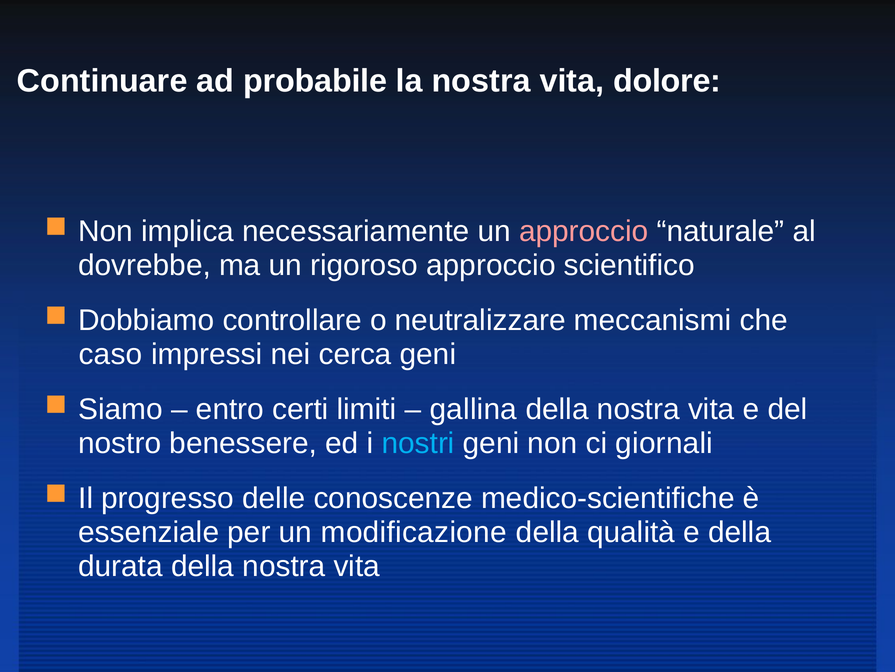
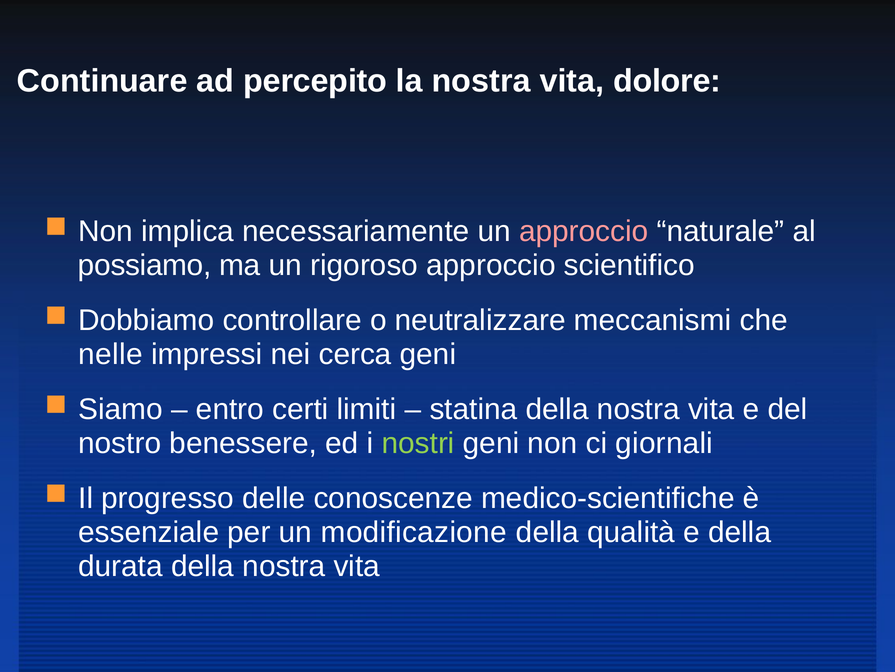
probabile: probabile -> percepito (315, 81)
dovrebbe: dovrebbe -> possiamo (145, 265)
caso: caso -> nelle (111, 354)
gallina: gallina -> statina (473, 409)
nostri colour: light blue -> light green (418, 443)
